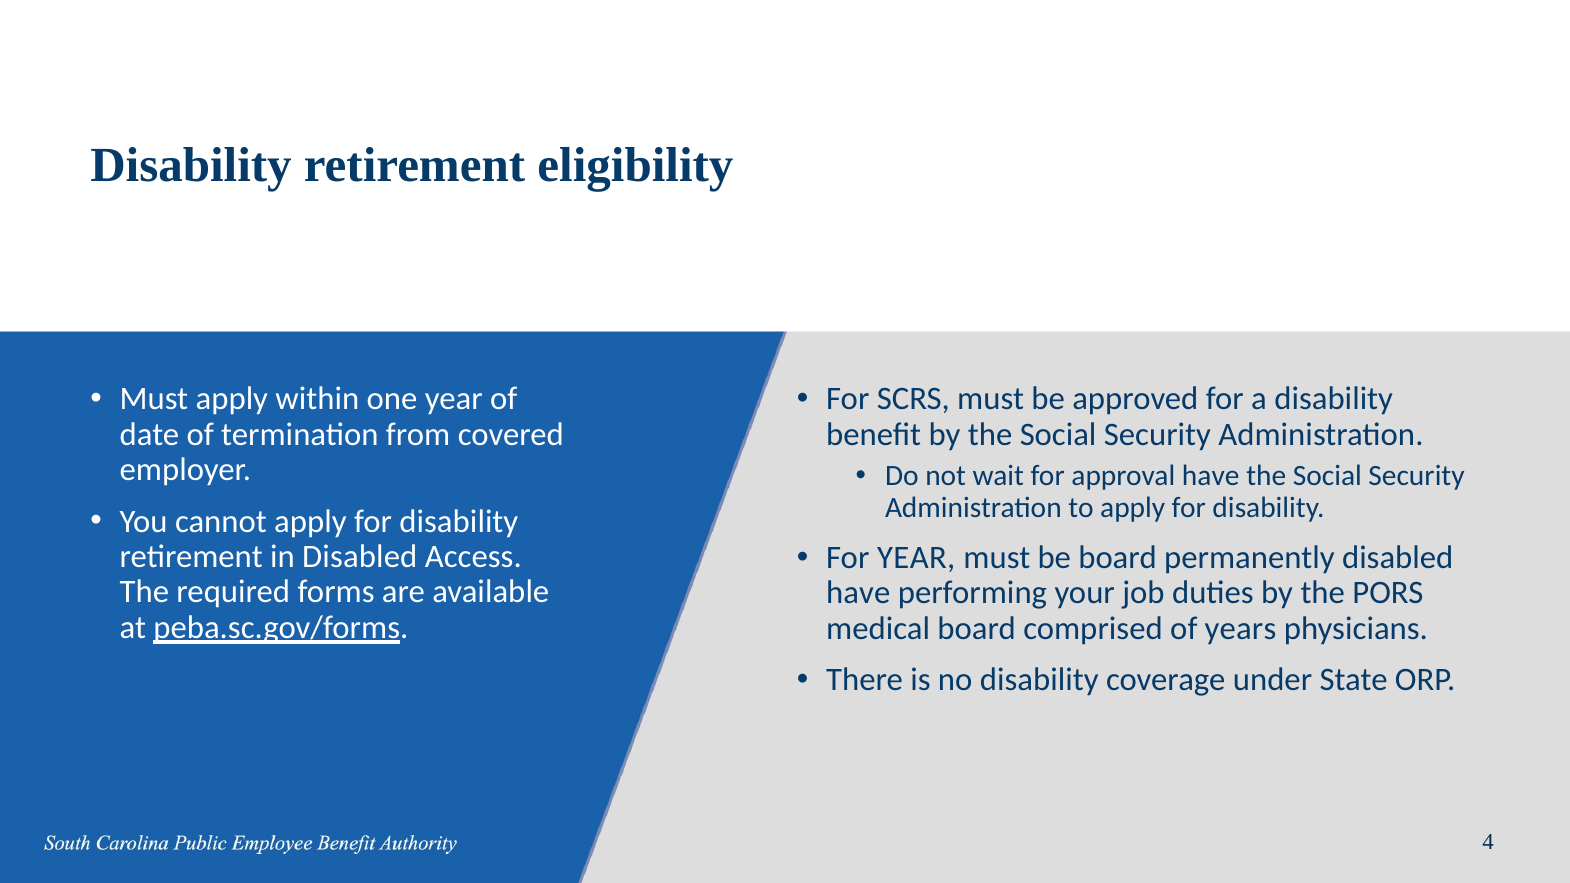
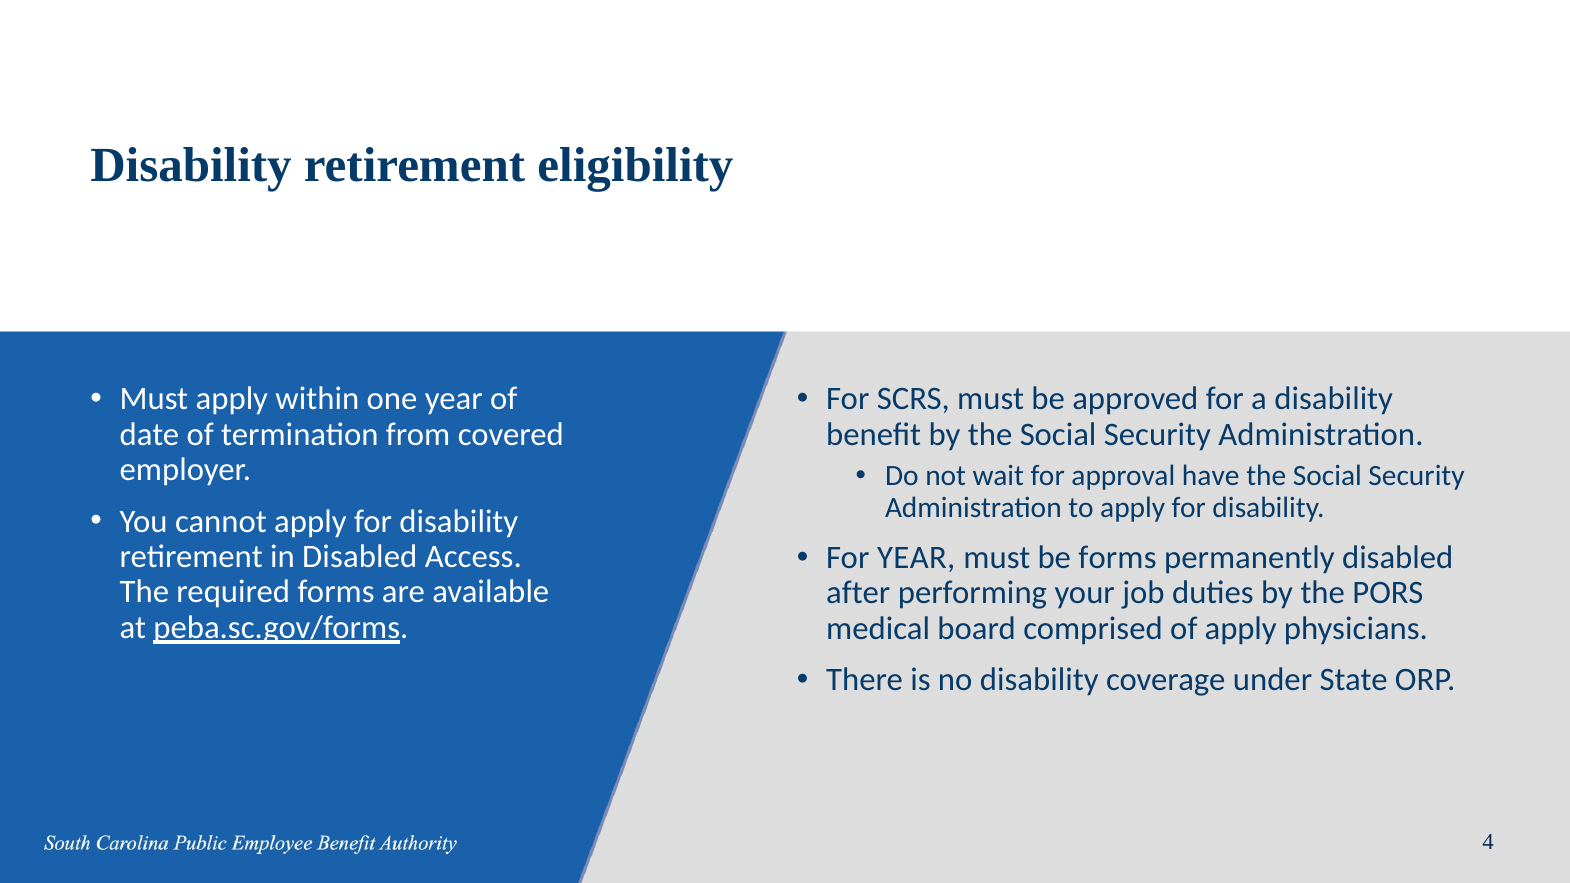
be board: board -> forms (1118, 558)
have: have -> after (858, 593)
of years: years -> apply (1241, 629)
